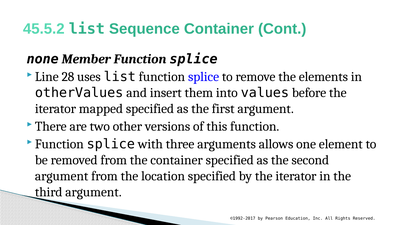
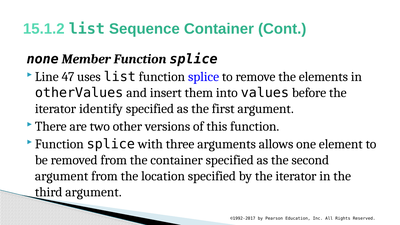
45.5.2: 45.5.2 -> 15.1.2 (44, 29)
28: 28 -> 47 (68, 77)
mapped: mapped -> identify (101, 109)
